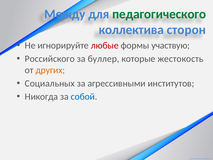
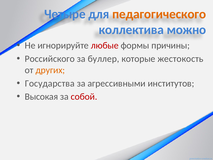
Между: Между -> Четыре (65, 14)
педагогического colour: green -> orange (159, 14)
сторон: сторон -> можно (186, 30)
участвую: участвую -> причины (171, 45)
Социальных: Социальных -> Государства (50, 83)
Никогда: Никогда -> Высокая (41, 97)
собой colour: blue -> red (84, 97)
